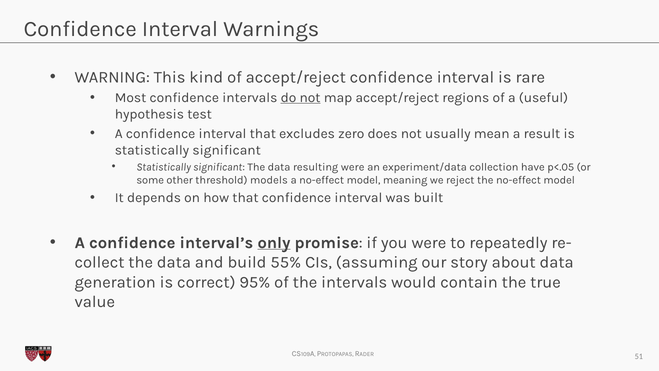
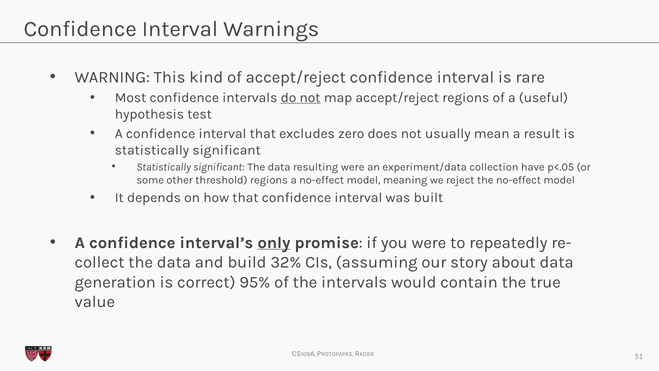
threshold models: models -> regions (269, 180)
55%: 55% -> 32% (286, 262)
